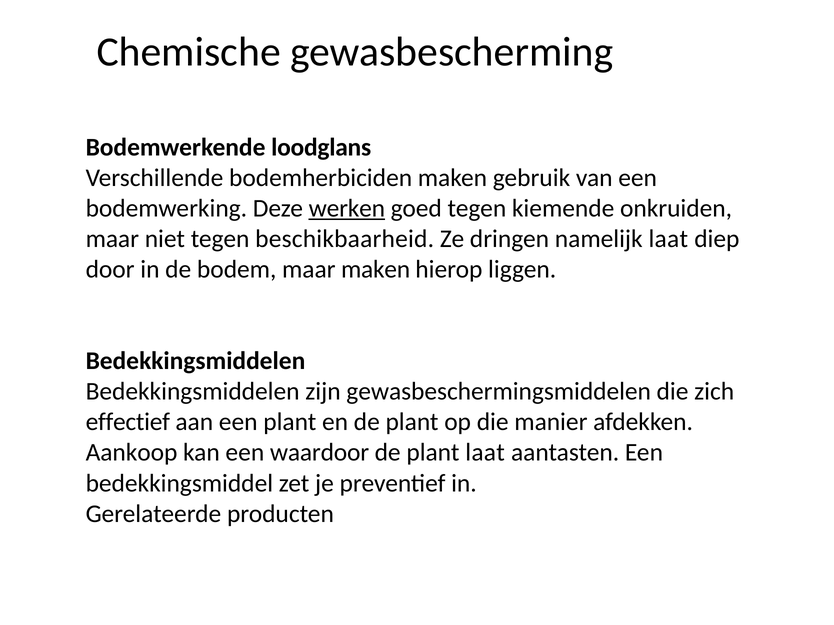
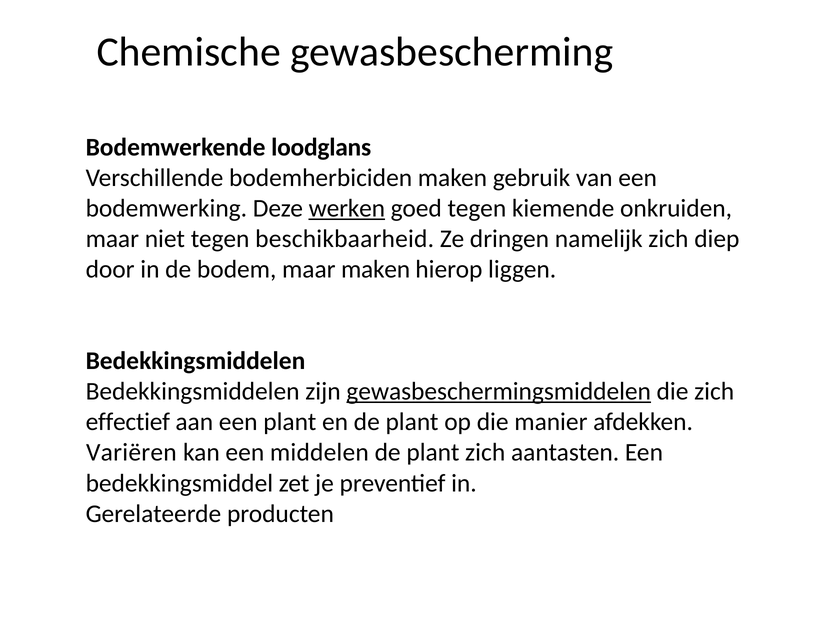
namelijk laat: laat -> zich (668, 239)
gewasbeschermingsmiddelen underline: none -> present (499, 392)
Aankoop: Aankoop -> Variëren (131, 453)
waardoor: waardoor -> middelen (319, 453)
plant laat: laat -> zich (485, 453)
